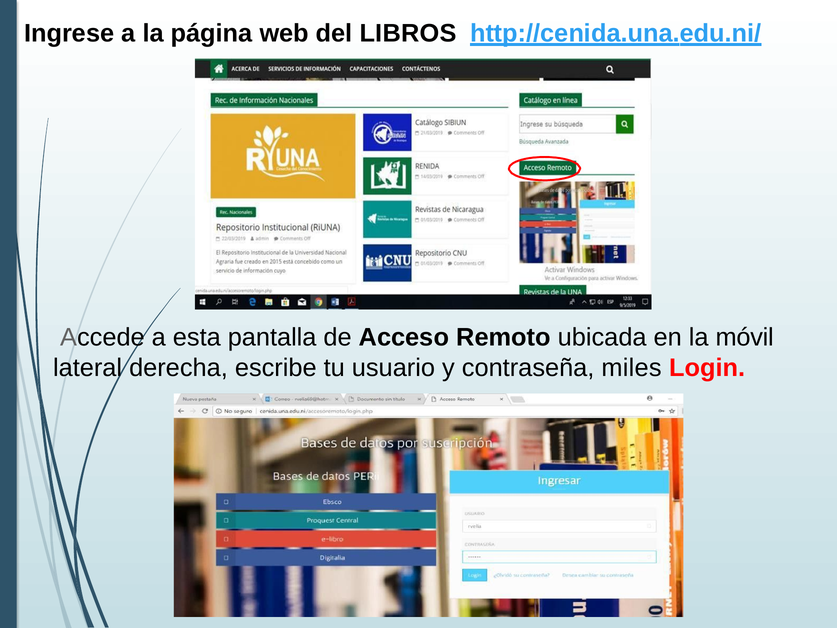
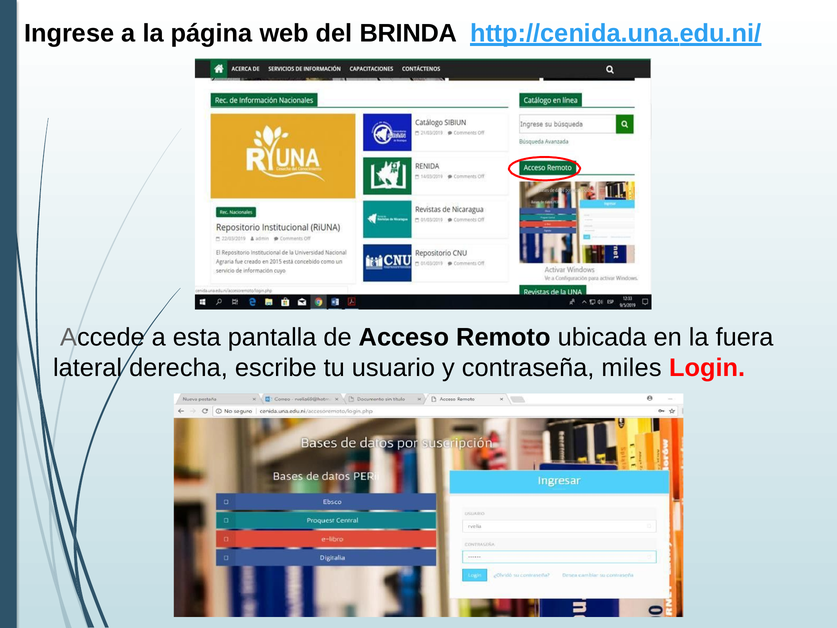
LIBROS: LIBROS -> BRINDA (408, 33)
móvil: móvil -> fuera (745, 337)
